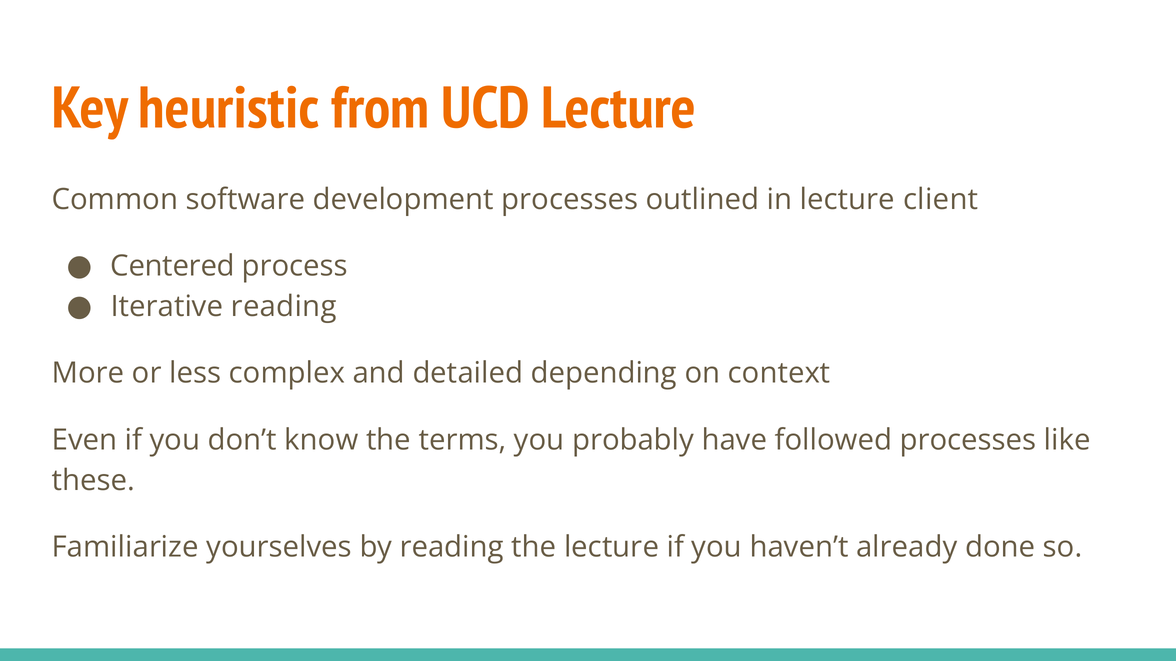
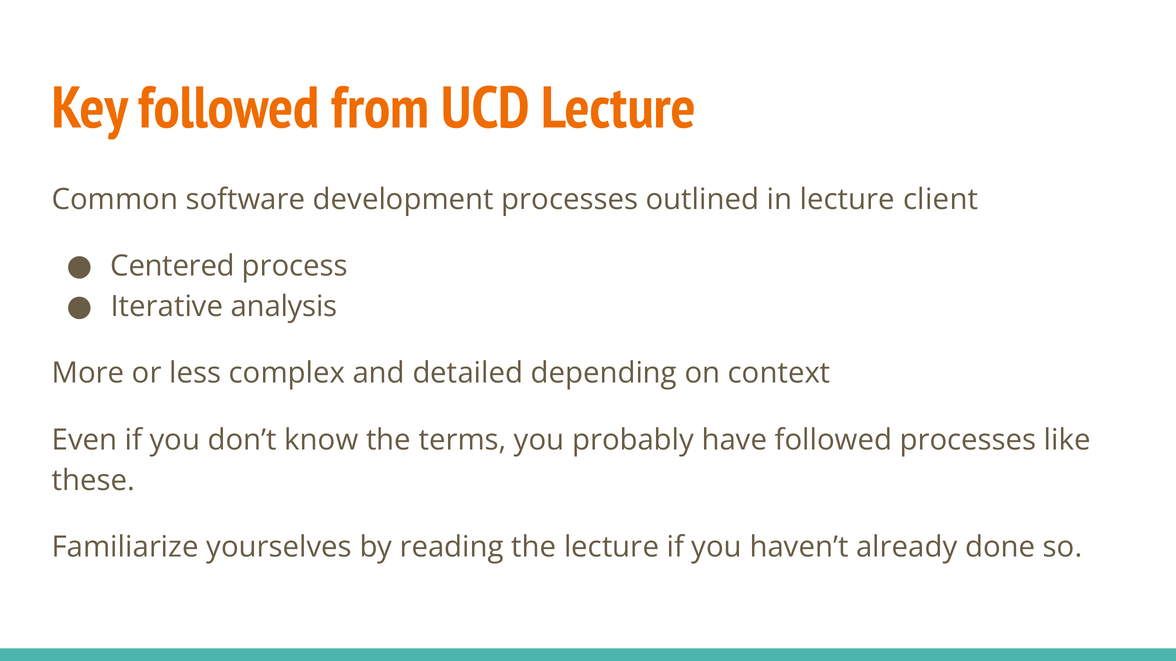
Key heuristic: heuristic -> followed (229, 108)
Iterative reading: reading -> analysis (284, 307)
